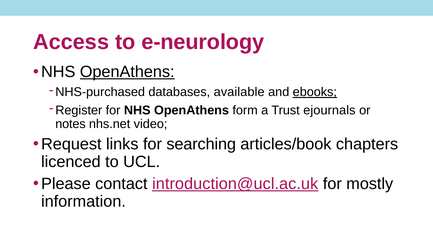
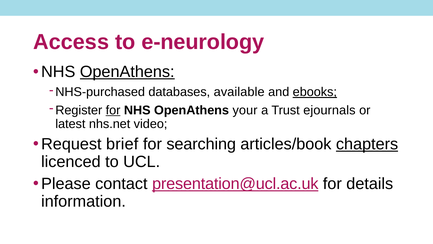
for underline: none -> present (113, 110)
form: form -> your (245, 110)
notes: notes -> latest (70, 124)
links: links -> brief (122, 144)
chapters underline: none -> present (367, 144)
introduction@ucl.ac.uk: introduction@ucl.ac.uk -> presentation@ucl.ac.uk (235, 183)
mostly: mostly -> details (370, 183)
